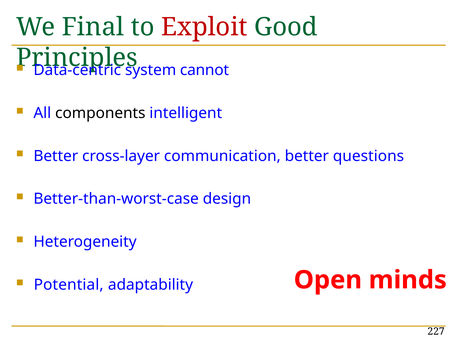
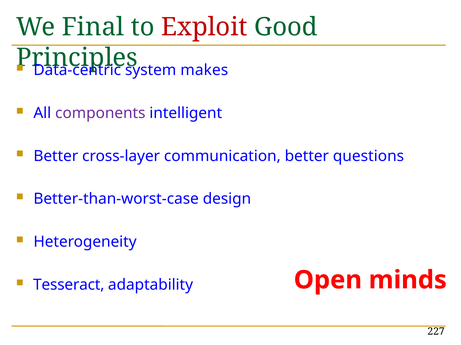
cannot: cannot -> makes (204, 70)
components colour: black -> purple (100, 113)
Potential: Potential -> Tesseract (69, 285)
